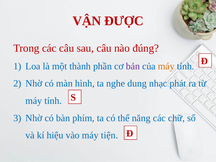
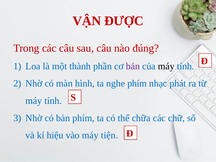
máy colour: orange -> black (166, 66)
nghe dung: dung -> phím (137, 83)
năng: năng -> chữa (141, 118)
